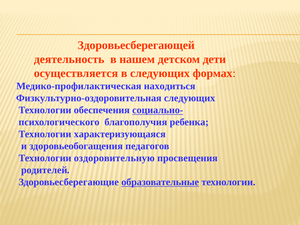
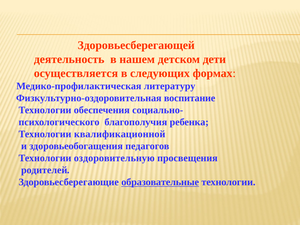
находиться: находиться -> литературу (170, 86)
Физкультурно-оздоровительная следующих: следующих -> воспитание (190, 98)
социально- underline: present -> none (158, 110)
характеризующаяся: характеризующаяся -> квалификационной (120, 134)
